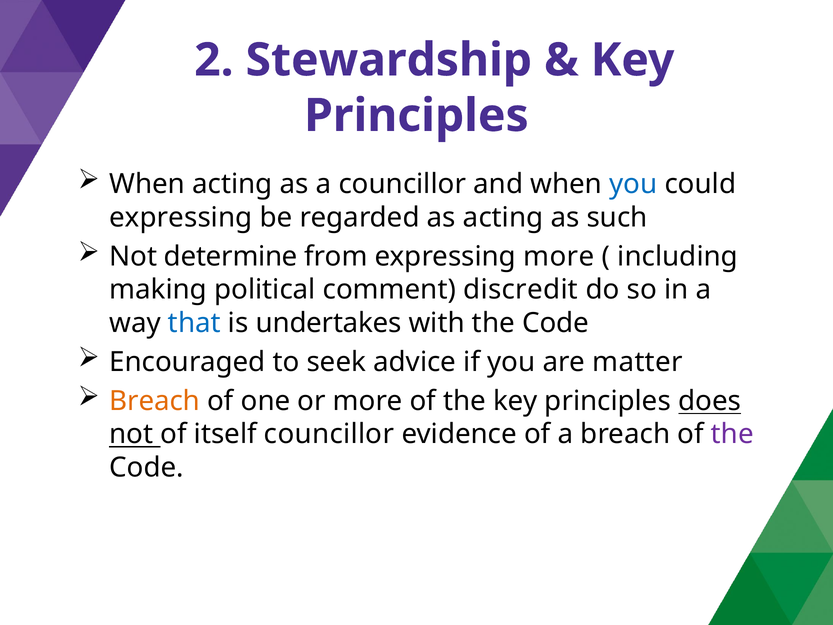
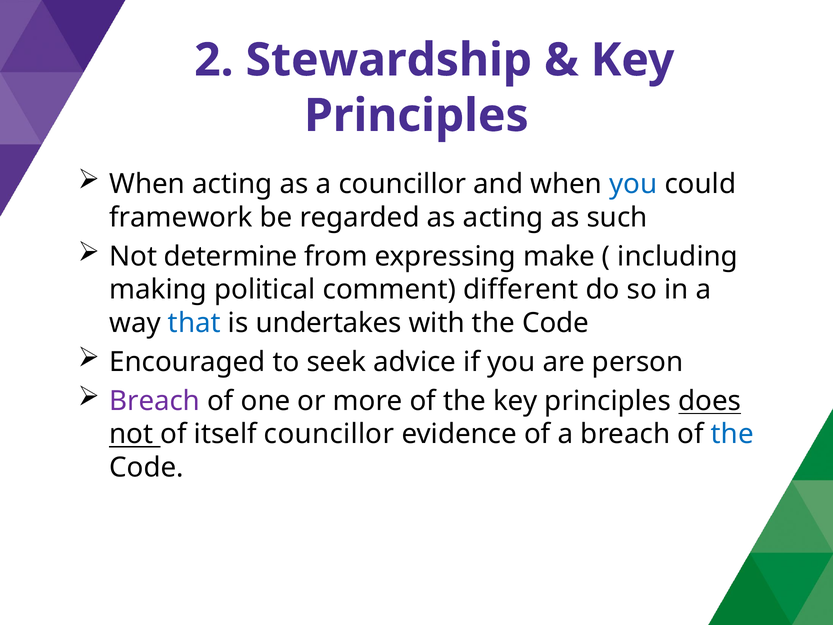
expressing: expressing -> framework (181, 218)
expressing more: more -> make (559, 256)
discredit: discredit -> different (521, 290)
matter: matter -> person (638, 362)
Breach colour: orange -> purple (155, 401)
the colour: purple -> blue (732, 434)
